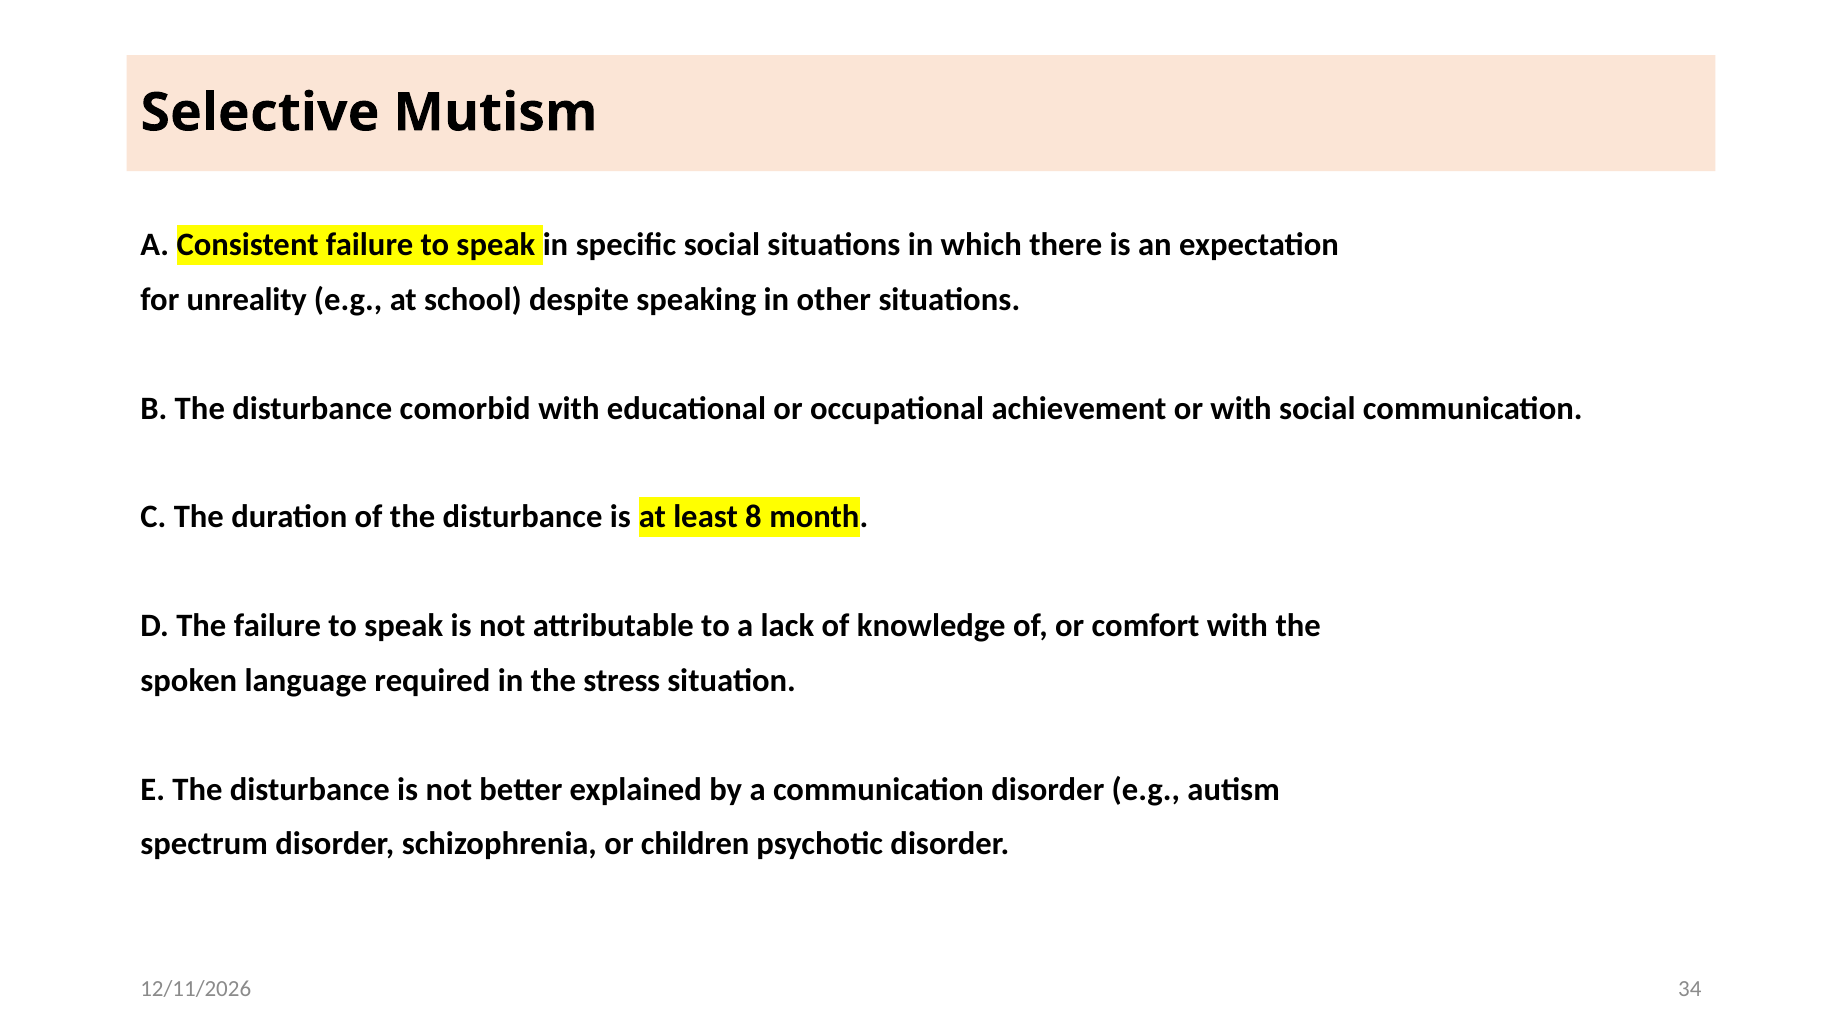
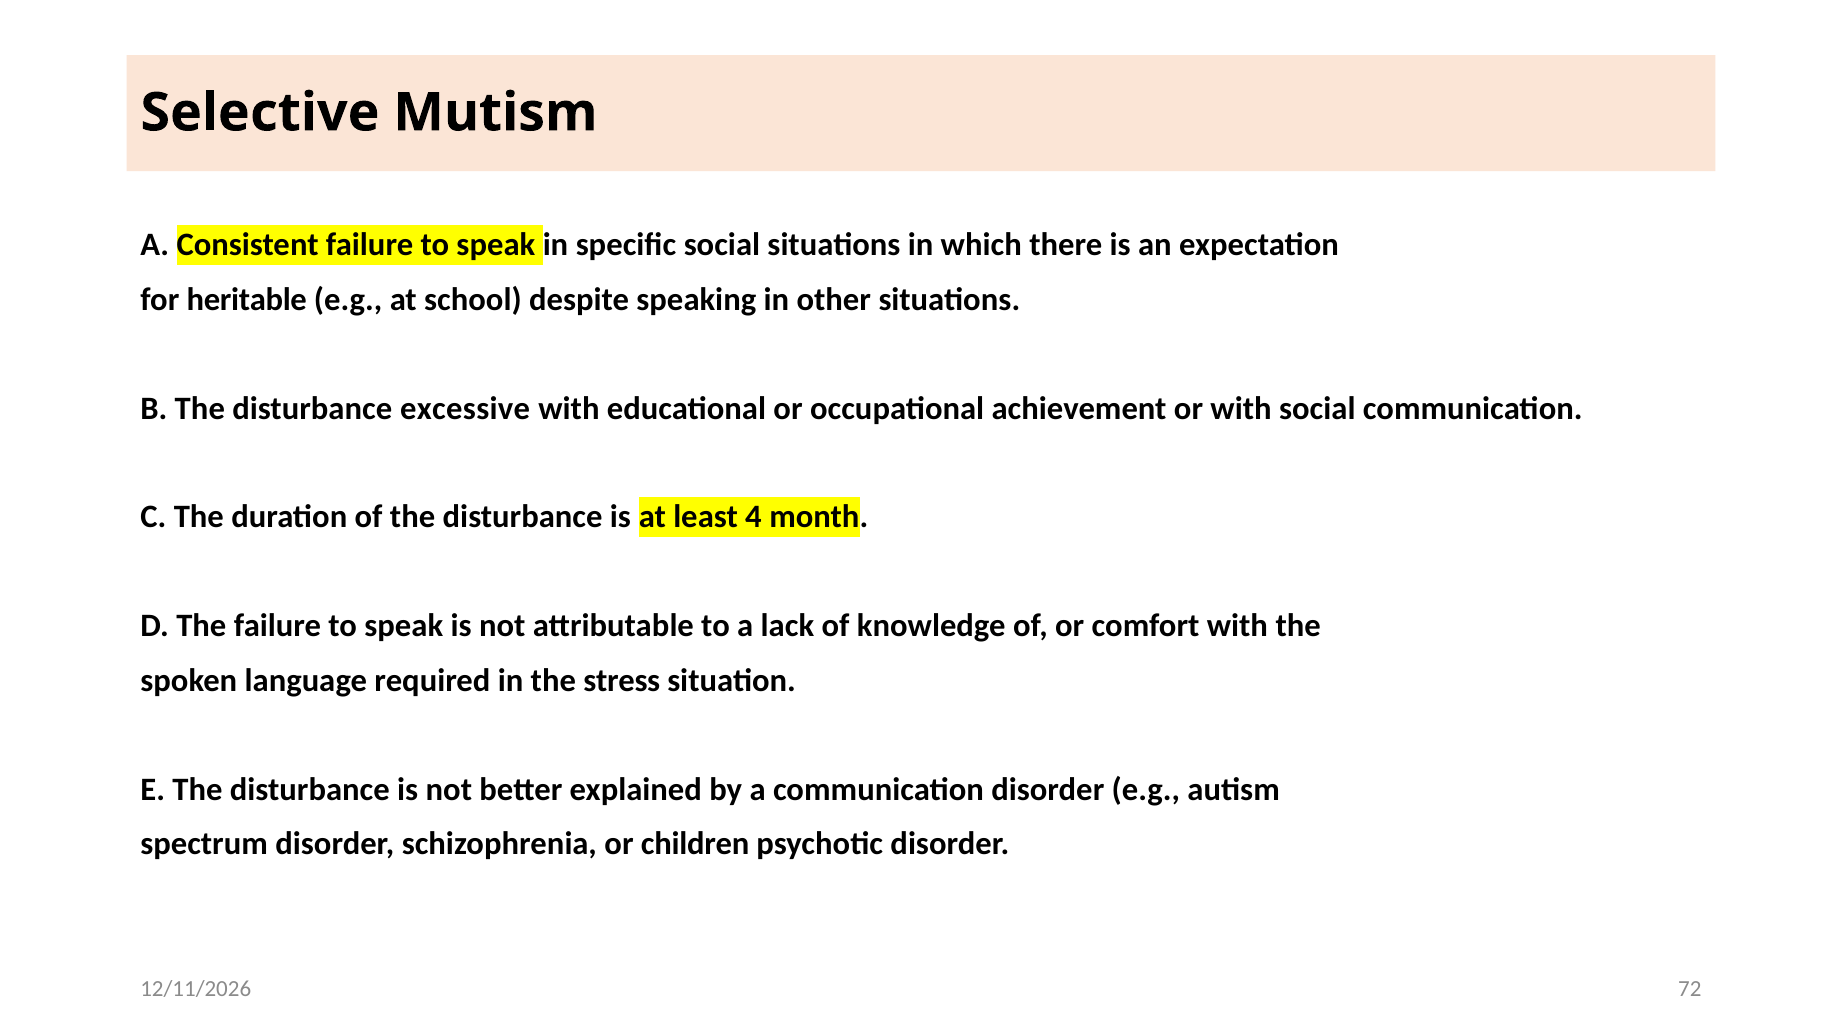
unreality: unreality -> heritable (247, 299)
comorbid: comorbid -> excessive (465, 408)
8: 8 -> 4 (753, 517)
34: 34 -> 72 (1690, 989)
